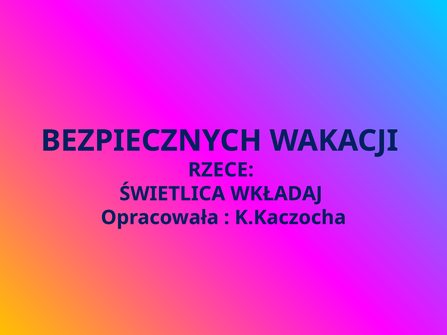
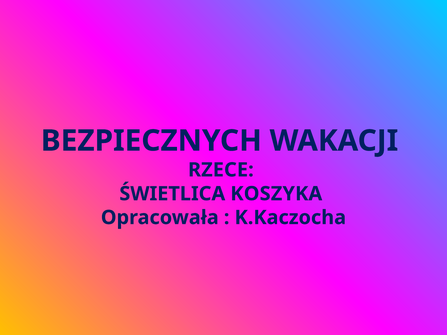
WKŁADAJ: WKŁADAJ -> KOSZYKA (276, 194)
